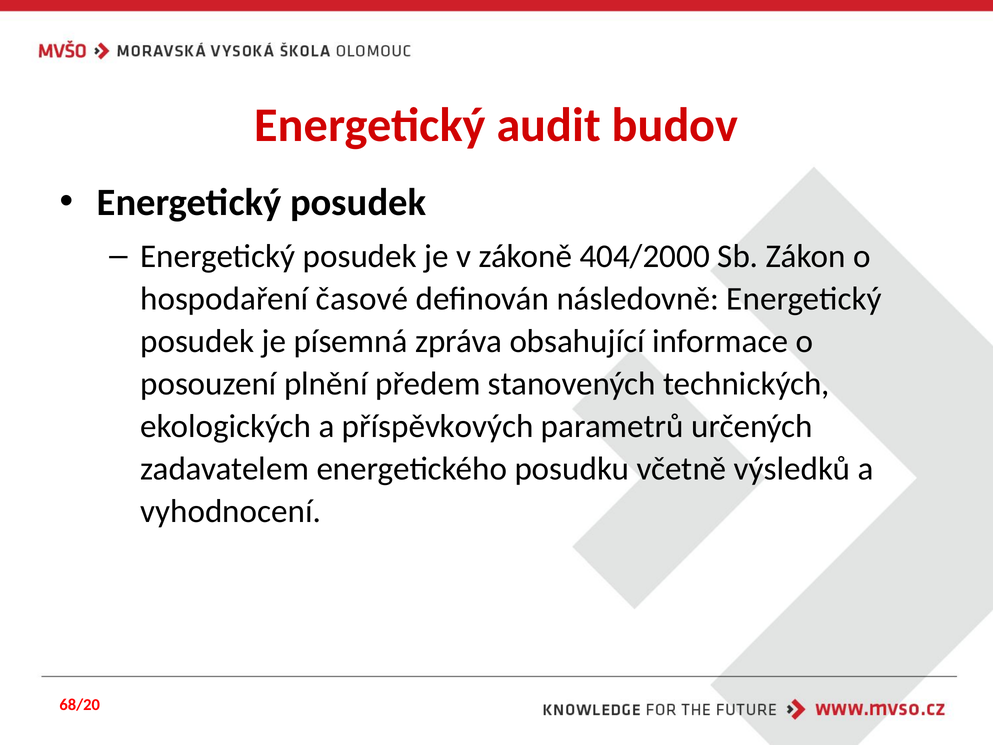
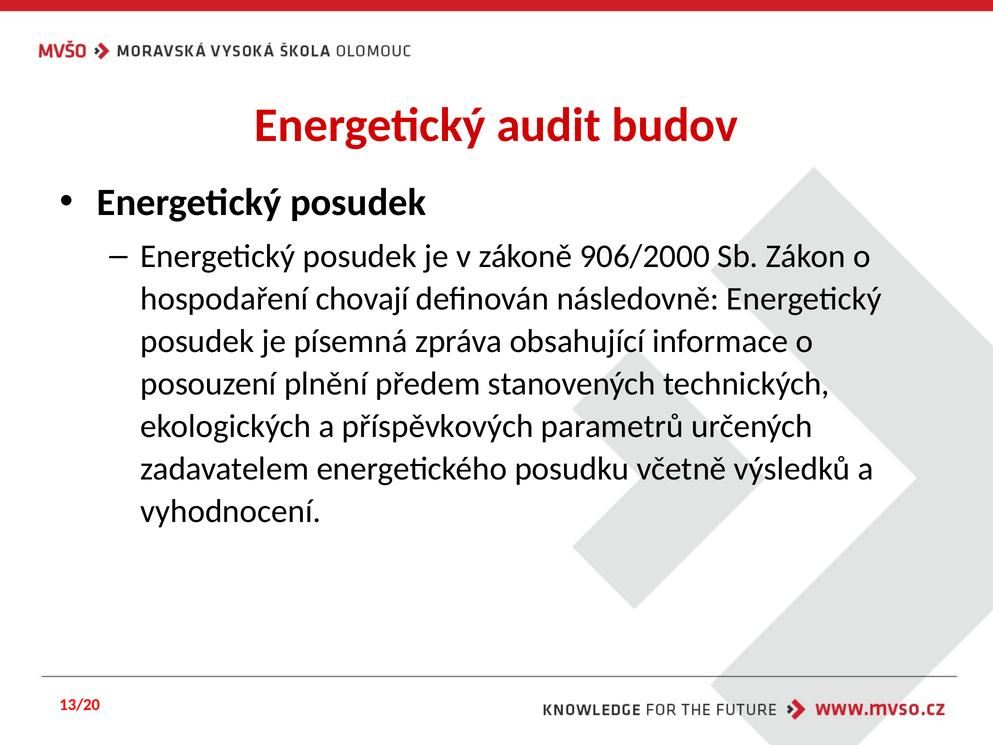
404/2000: 404/2000 -> 906/2000 (645, 256)
časové: časové -> chovají (362, 299)
68/20: 68/20 -> 13/20 (80, 704)
